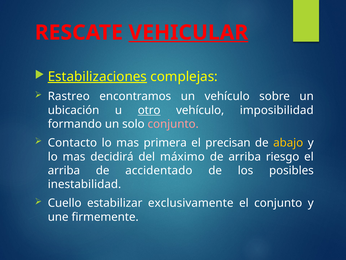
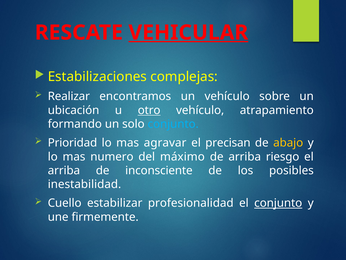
Estabilizaciones underline: present -> none (97, 77)
Rastreo: Rastreo -> Realizar (69, 96)
imposibilidad: imposibilidad -> atrapamiento (277, 110)
conjunto colour: pink -> light blue (173, 124)
Contacto: Contacto -> Prioridad (72, 143)
primera: primera -> agravar (165, 143)
decidirá: decidirá -> numero (112, 156)
accidentado: accidentado -> inconsciente (159, 170)
exclusivamente: exclusivamente -> profesionalidad (191, 203)
conjunto underline: none -> present (278, 203)
